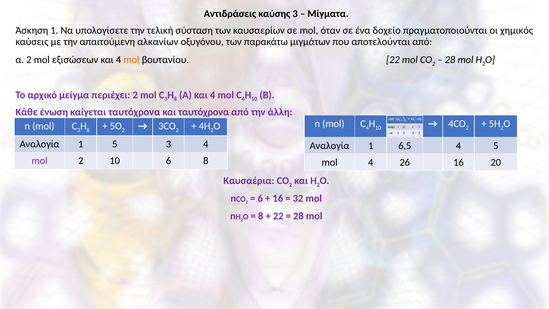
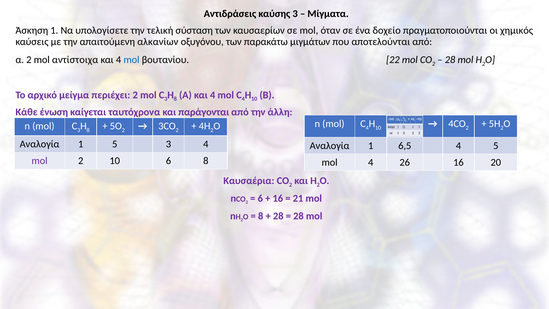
εξισώσεων: εξισώσεων -> αντίστοιχα (75, 60)
mol colour: orange -> blue (131, 60)
και ταυτόχρονα: ταυτόχρονα -> παράγονται (204, 112)
32: 32 -> 21 (298, 198)
22: 22 -> 28 (278, 216)
